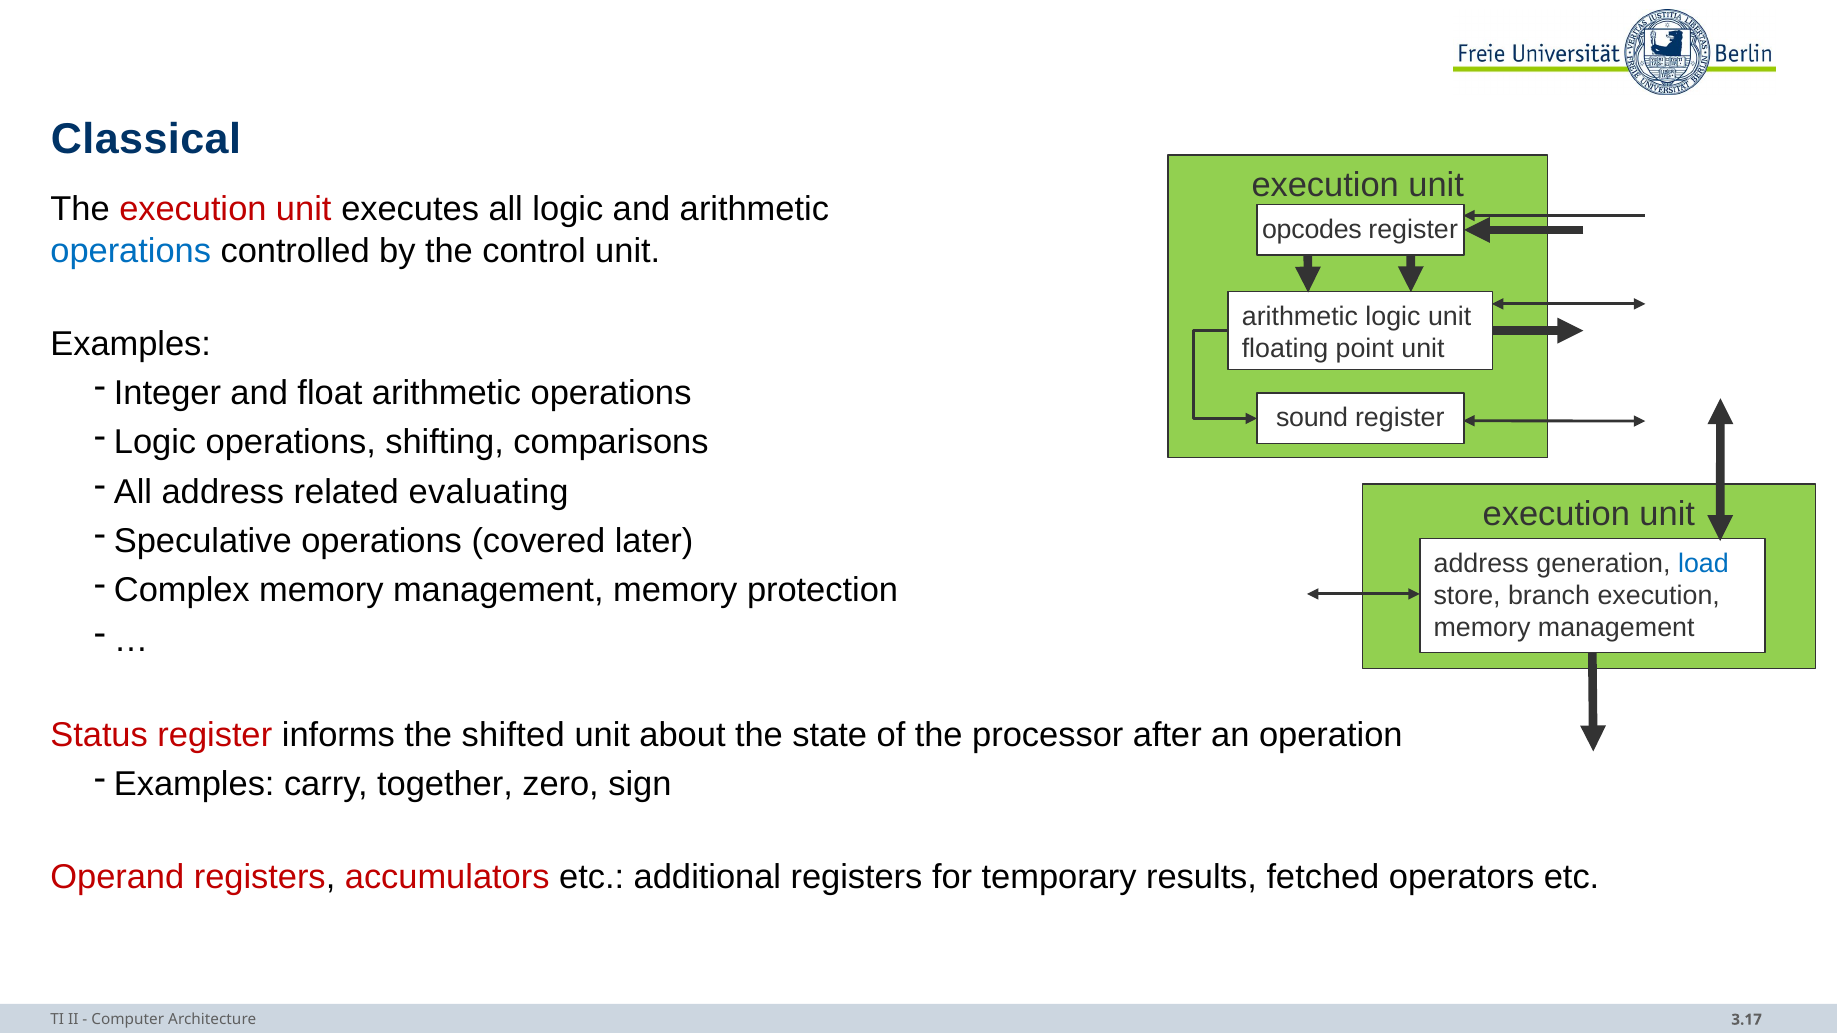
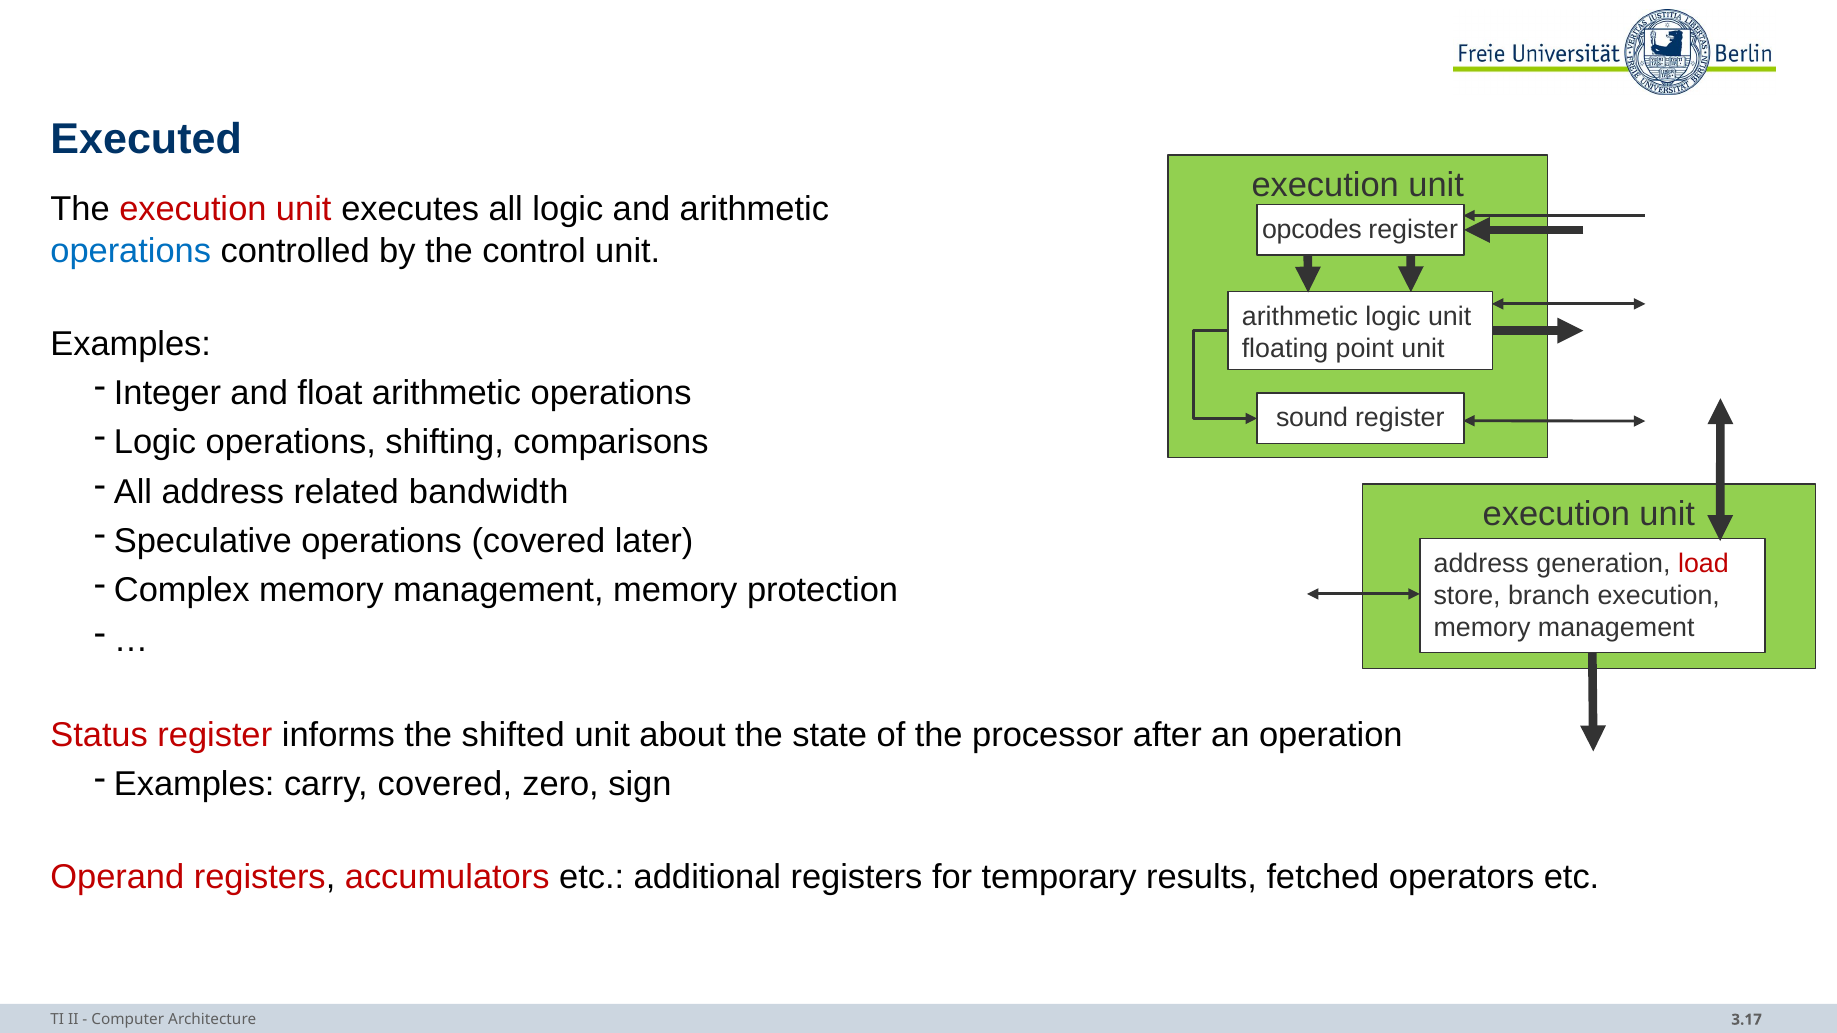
Classical: Classical -> Executed (146, 139)
evaluating: evaluating -> bandwidth (489, 492)
load colour: blue -> red (1703, 564)
carry together: together -> covered (445, 785)
